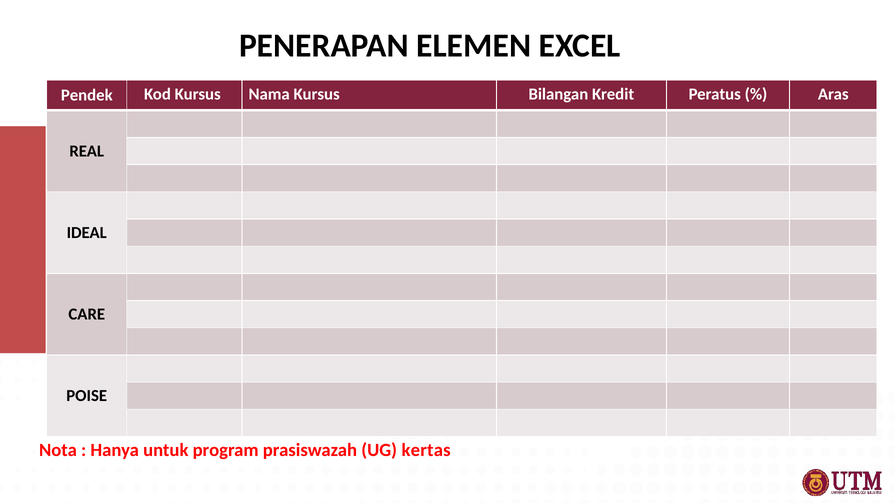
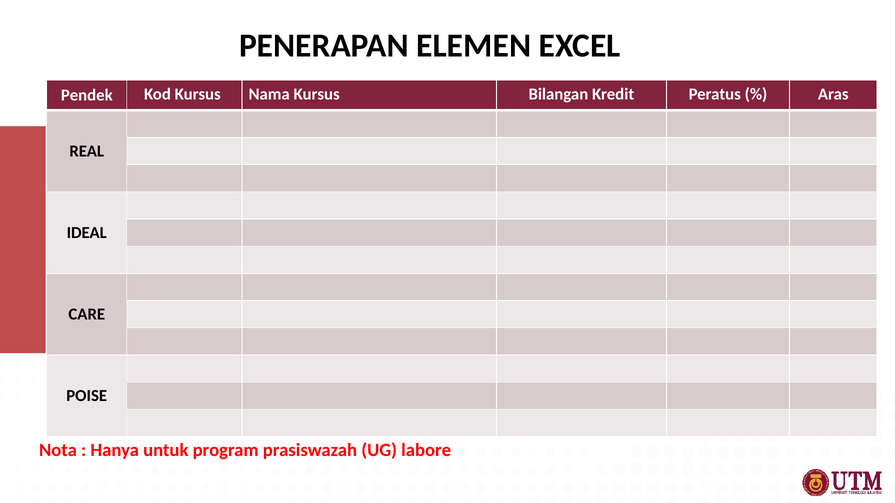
kertas: kertas -> labore (426, 451)
